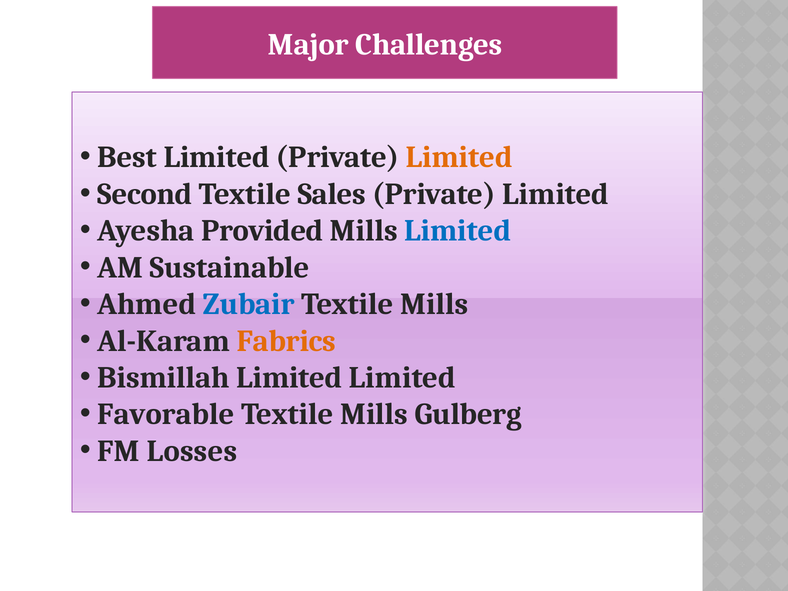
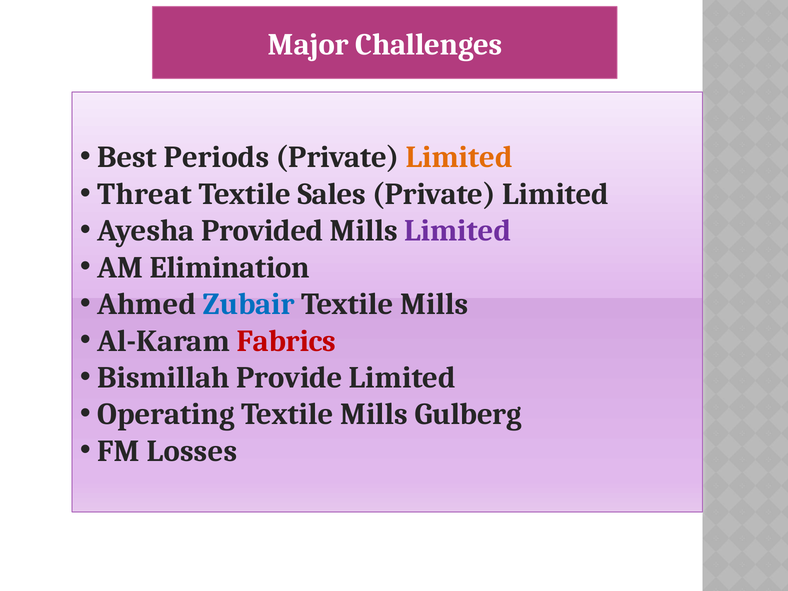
Best Limited: Limited -> Periods (216, 157)
Second: Second -> Threat (145, 194)
Limited colour: blue -> purple (458, 231)
Sustainable: Sustainable -> Elimination (230, 267)
Fabrics colour: orange -> red (286, 341)
Bismillah Limited: Limited -> Provide (289, 378)
Favorable: Favorable -> Operating (166, 414)
